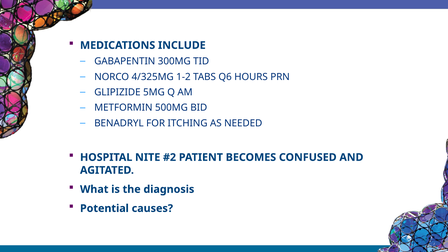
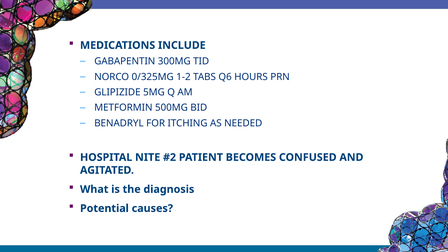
4/325MG: 4/325MG -> 0/325MG (153, 77)
